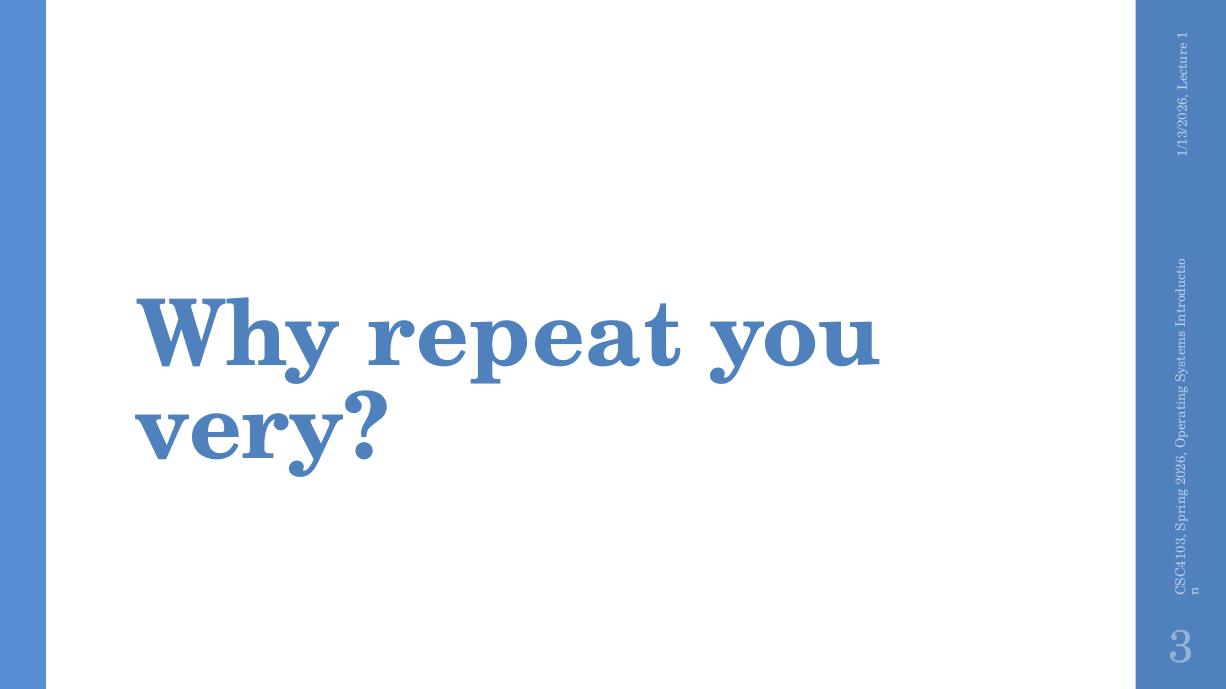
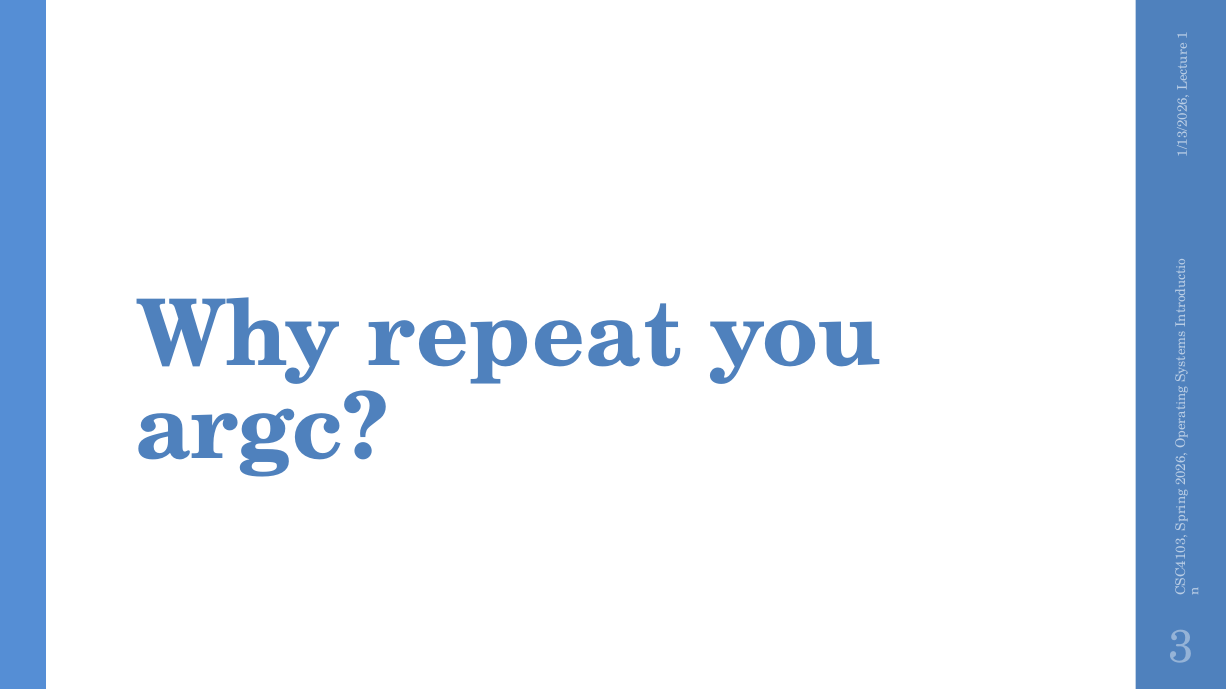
very: very -> argc (262, 429)
